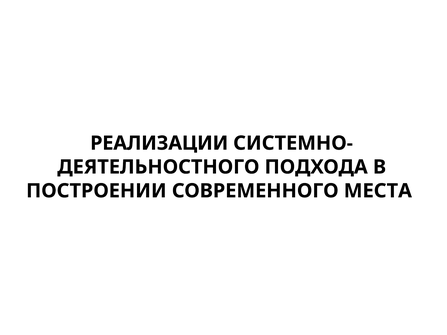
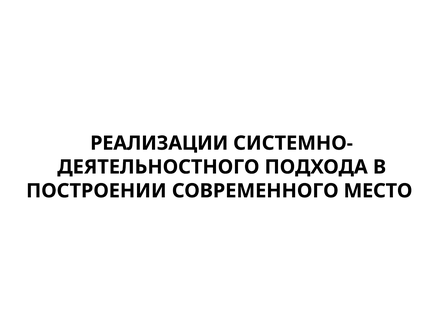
МЕСТА: МЕСТА -> МЕСТО (378, 191)
